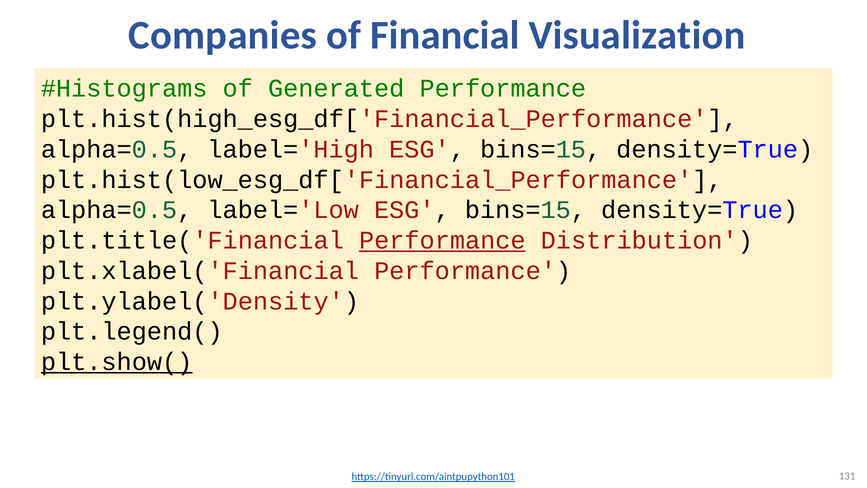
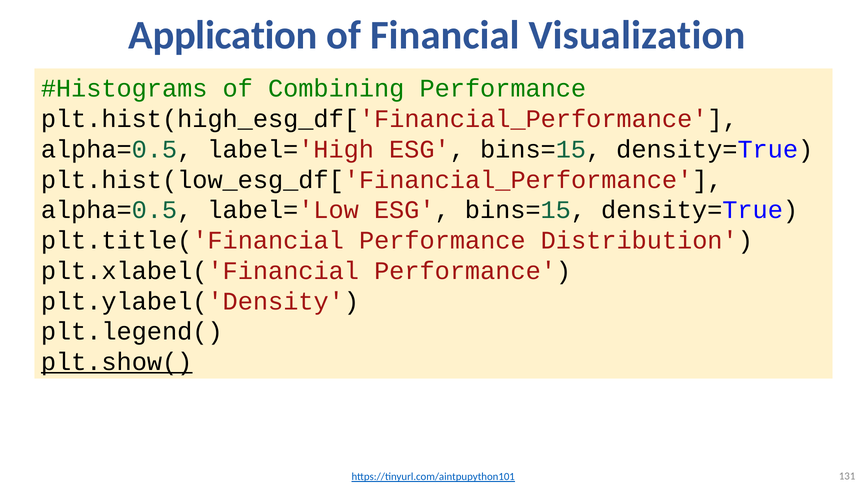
Companies: Companies -> Application (223, 35)
Generated: Generated -> Combining (336, 89)
Performance underline: present -> none (442, 240)
